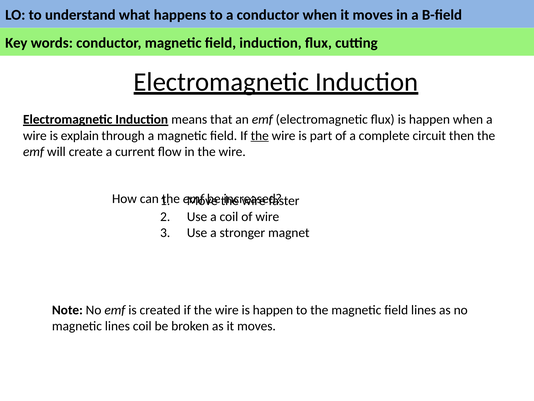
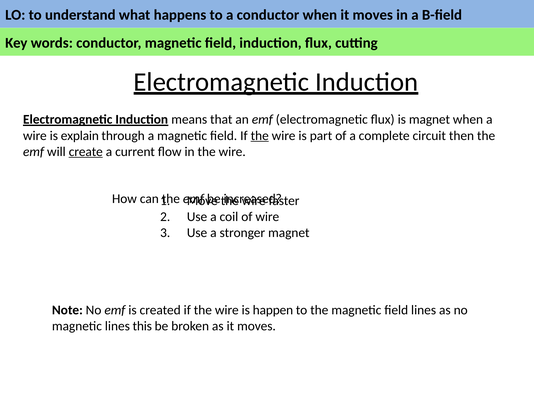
flux is happen: happen -> magnet (429, 119)
create underline: none -> present (86, 151)
lines coil: coil -> this (142, 326)
